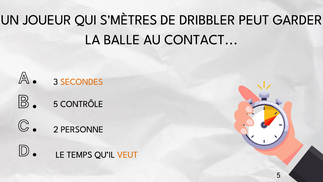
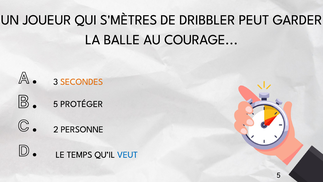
CONTACT: CONTACT -> COURAGE (201, 40)
CONTRÔLE: CONTRÔLE -> PROTÉGER (82, 104)
VEUT colour: orange -> blue (127, 154)
